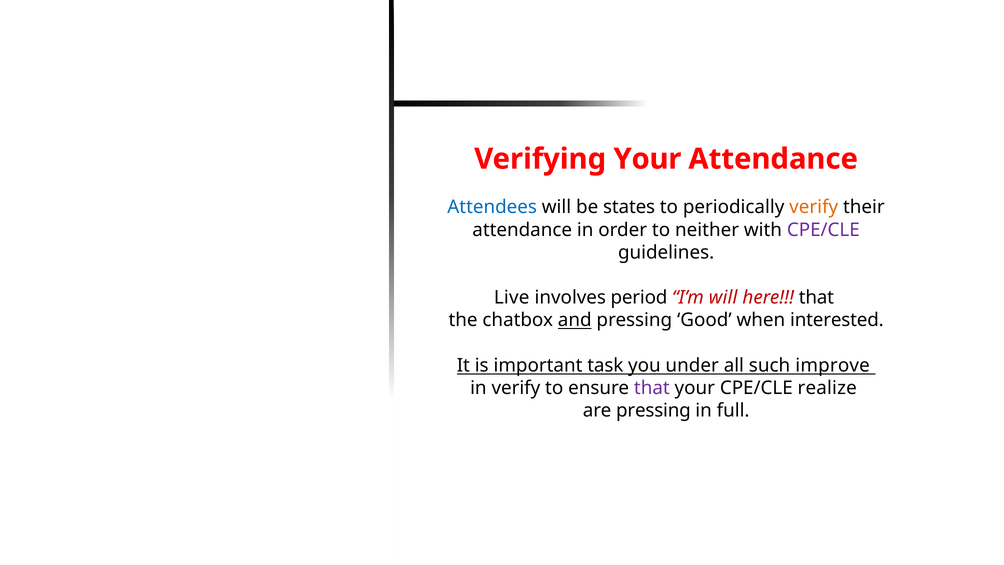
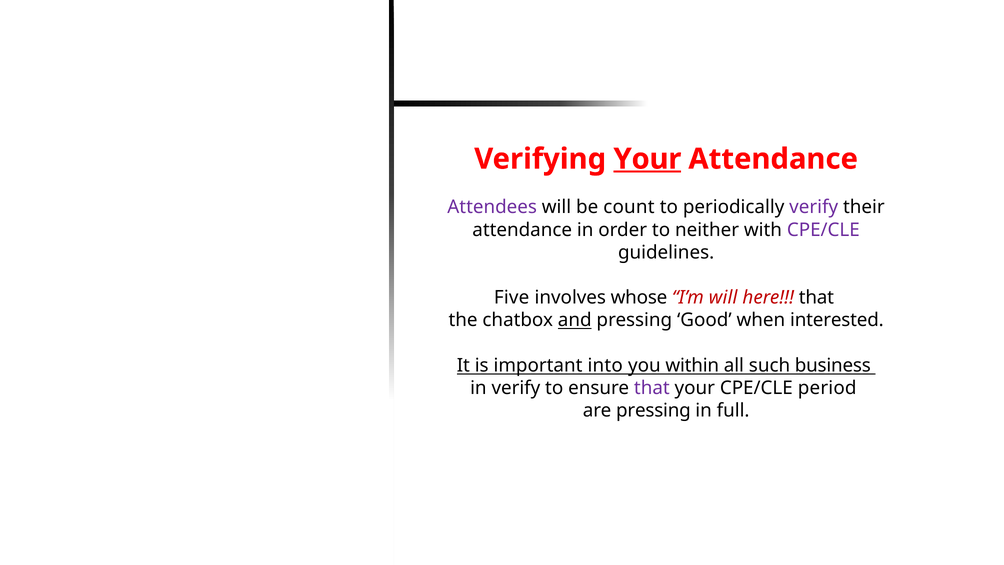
Your underline: none -> present (647, 159)
Attendees colour: blue -> purple (492, 207)
states: states -> count (629, 207)
verify colour: orange -> purple (814, 207)
Live: Live -> Five (512, 298)
period: period -> whose (639, 298)
task: task -> into (605, 365)
under: under -> within (692, 365)
improve: improve -> business (833, 365)
realize: realize -> period (827, 388)
